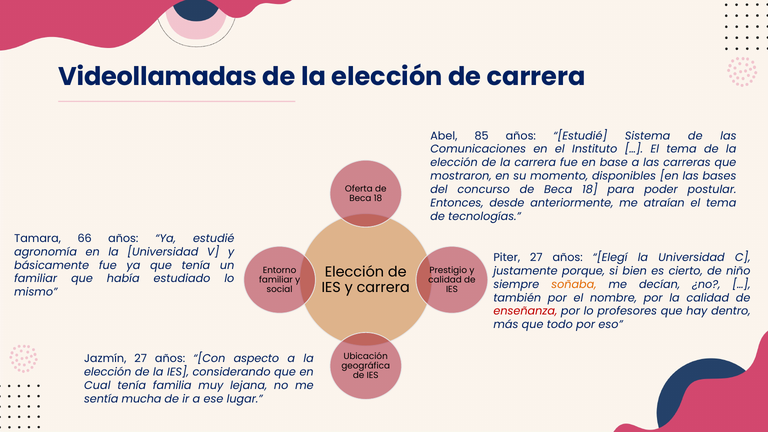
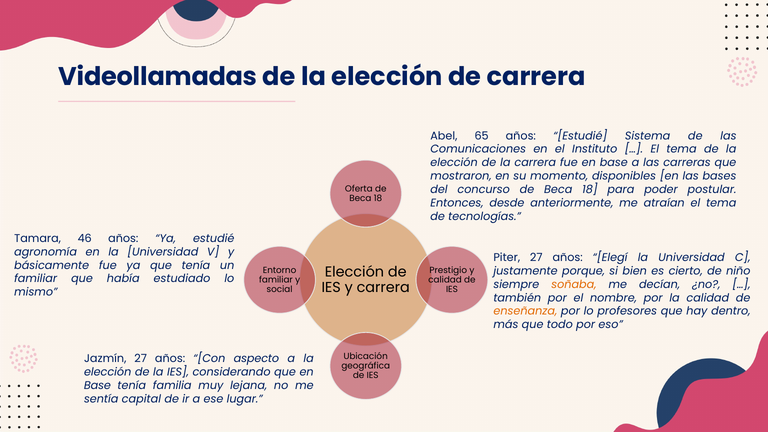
85: 85 -> 65 (482, 136)
66: 66 -> 46 (85, 238)
enseñanza colour: red -> orange (525, 311)
Cual: Cual -> Base (97, 386)
mucha: mucha -> capital (141, 399)
